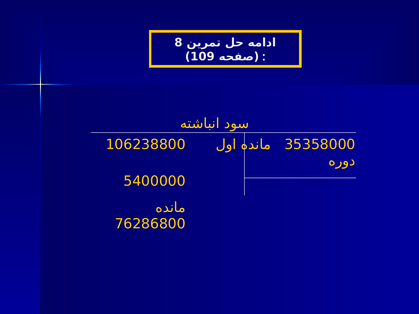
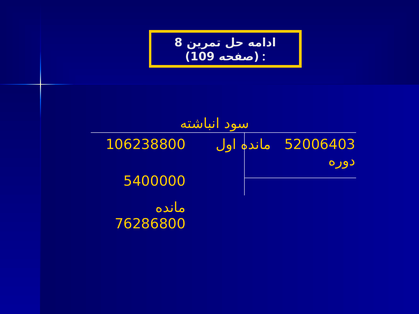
35358000: 35358000 -> 52006403 (320, 145)
